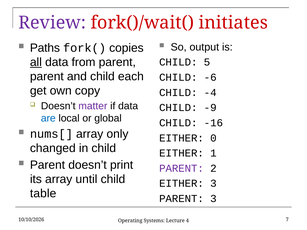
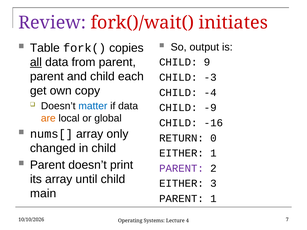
Paths: Paths -> Table (45, 48)
5: 5 -> 9 (207, 62)
-6: -6 -> -3 (210, 77)
matter colour: purple -> blue (93, 106)
are colour: blue -> orange (48, 118)
EITHER: EITHER -> RETURN (181, 138)
table: table -> main (43, 194)
PARENT 3: 3 -> 1 (213, 199)
